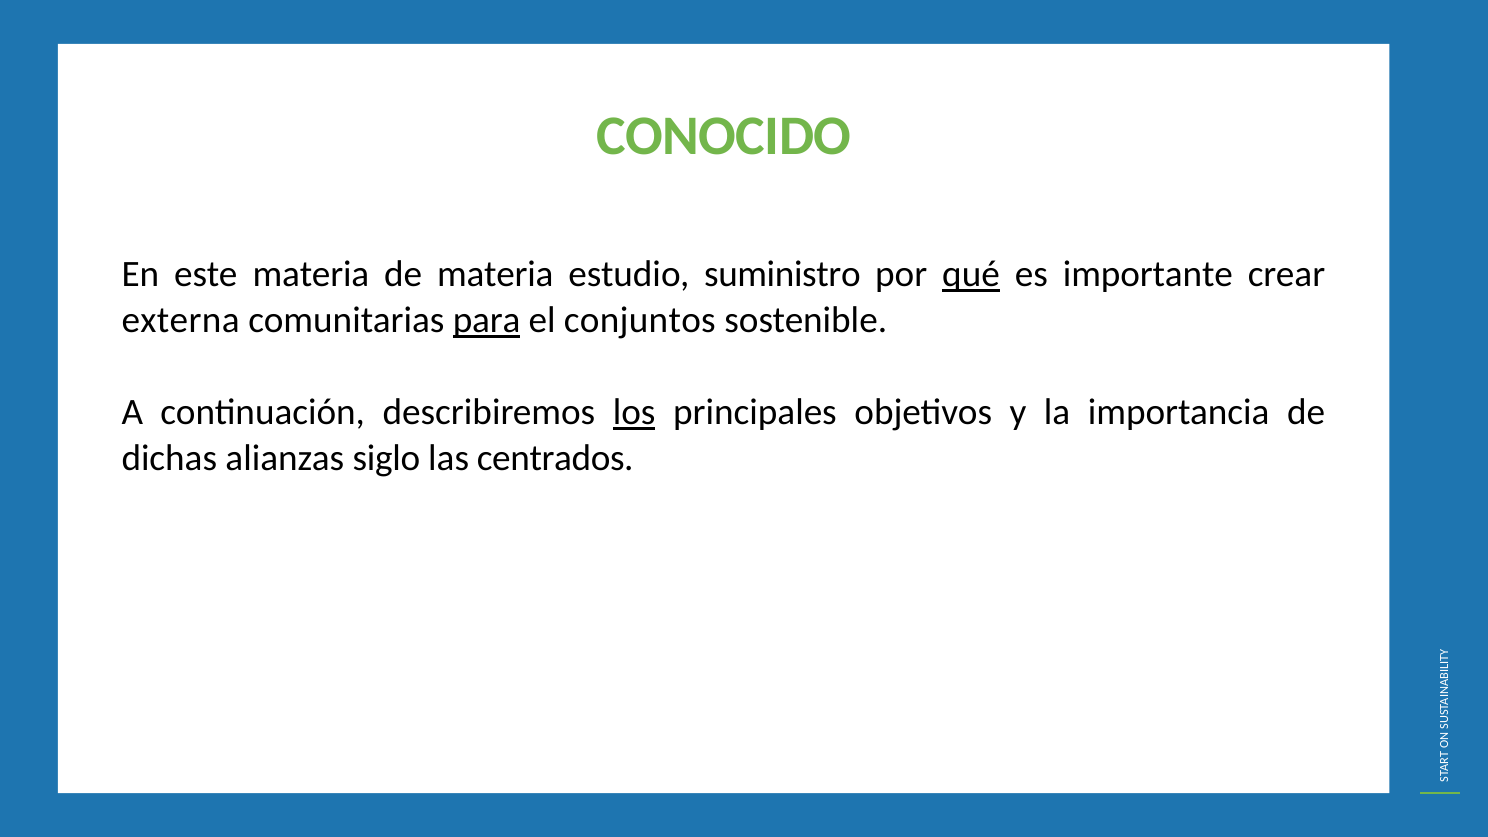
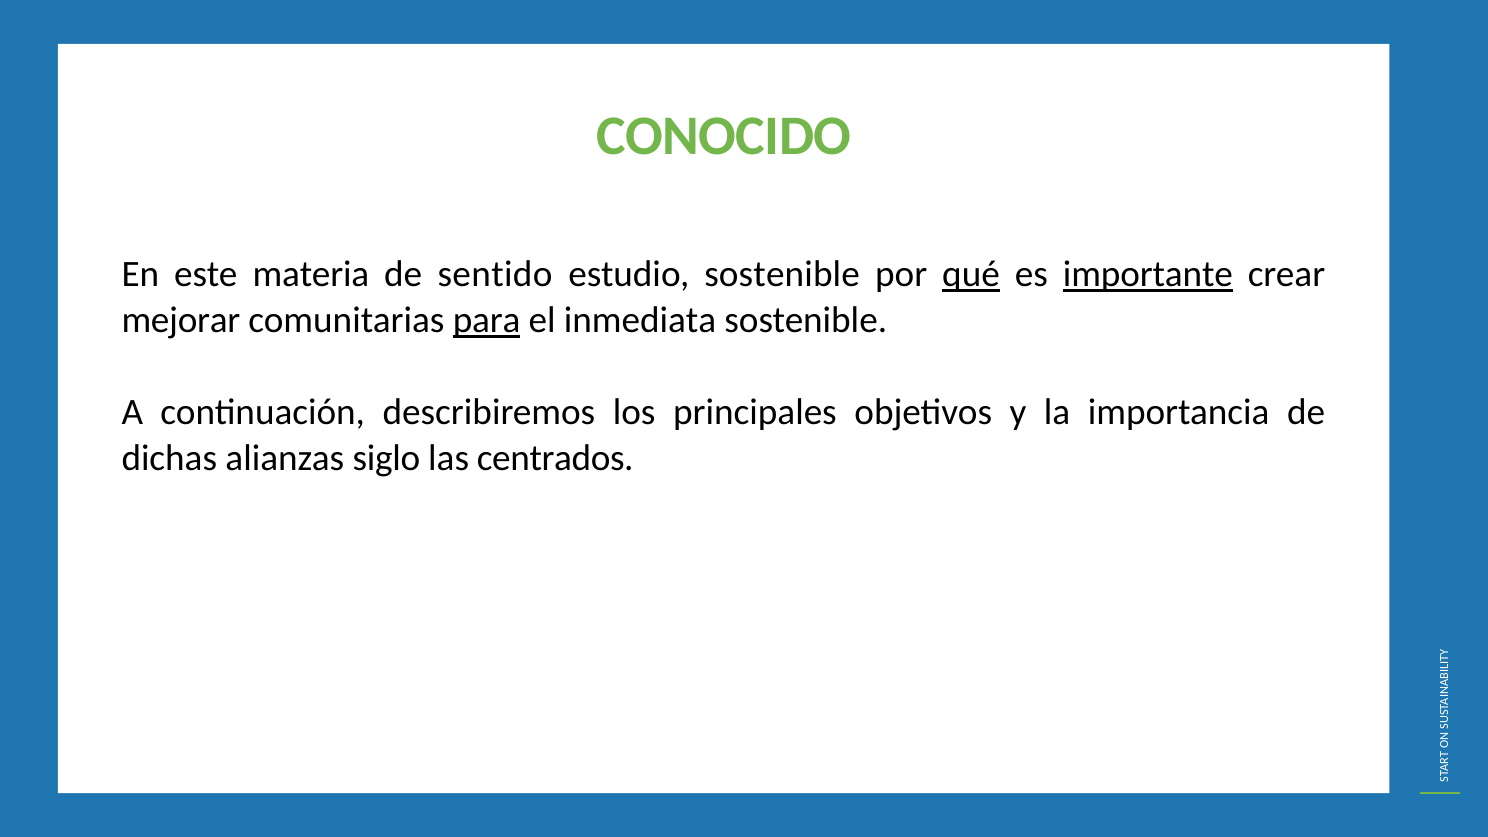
de materia: materia -> sentido (495, 275)
estudio suministro: suministro -> sostenible (782, 275)
importante underline: none -> present (1148, 275)
externa: externa -> mejorar (181, 321)
conjuntos: conjuntos -> inmediata (640, 321)
los underline: present -> none (634, 412)
